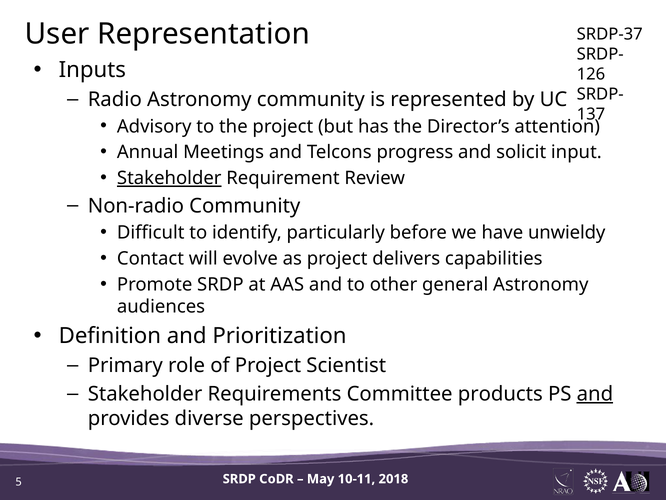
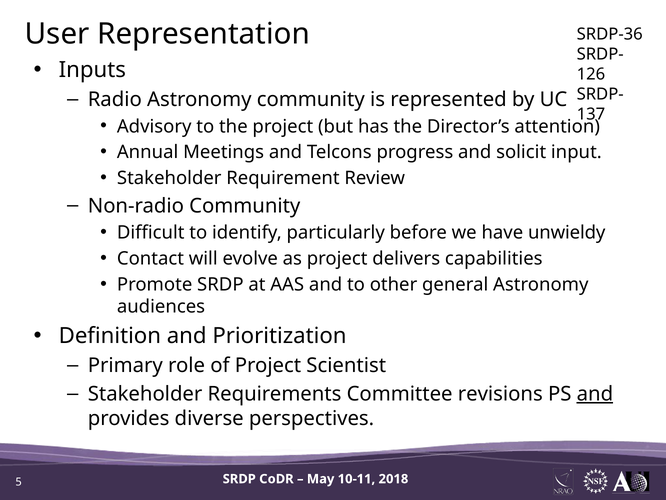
SRDP-37: SRDP-37 -> SRDP-36 (610, 34)
Stakeholder underline: present -> none (169, 178)
products: products -> revisions (500, 394)
